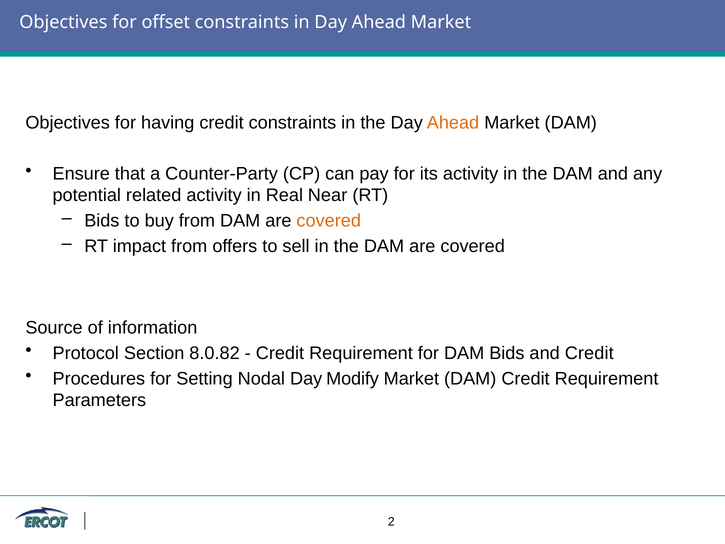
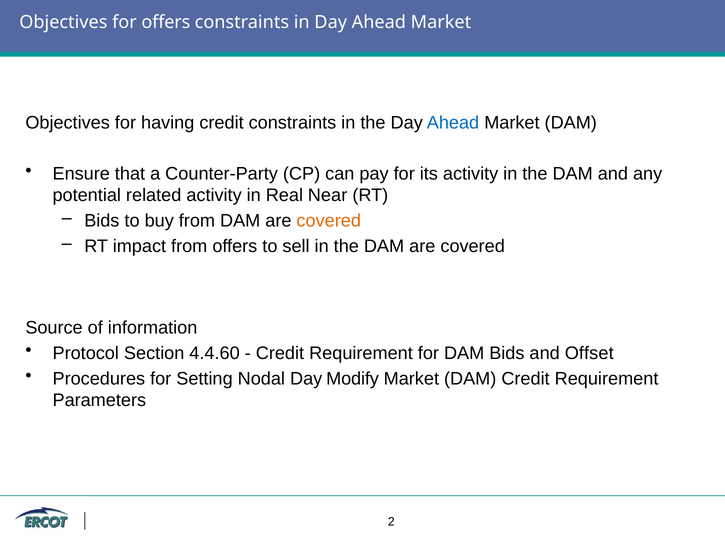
for offset: offset -> offers (166, 22)
Ahead colour: orange -> blue (453, 123)
8.0.82: 8.0.82 -> 4.4.60 (215, 353)
and Credit: Credit -> Offset (589, 353)
